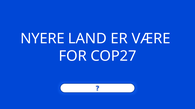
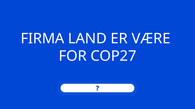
NYERE: NYERE -> FIRMA (43, 39)
